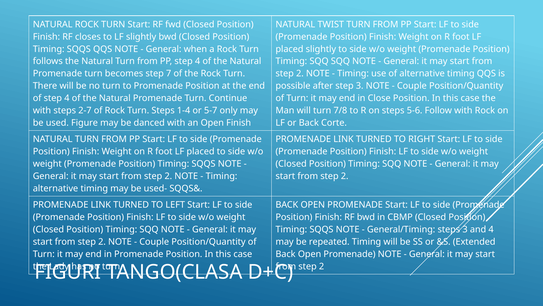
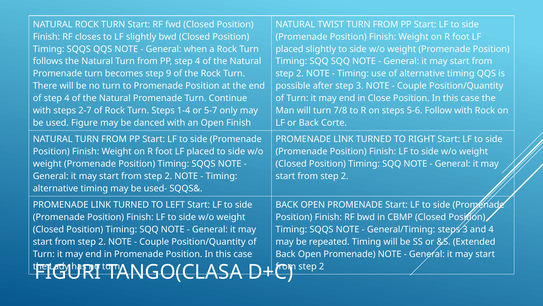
7: 7 -> 9 (169, 74)
